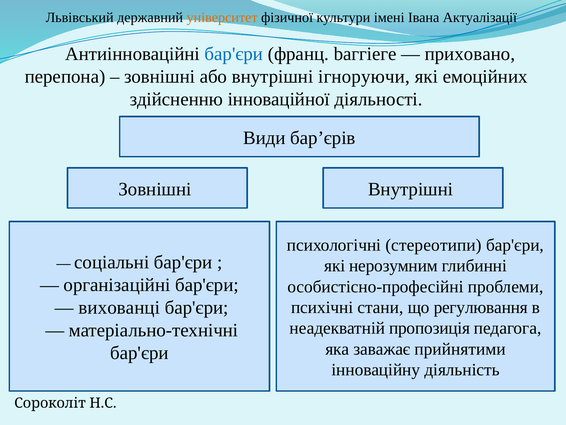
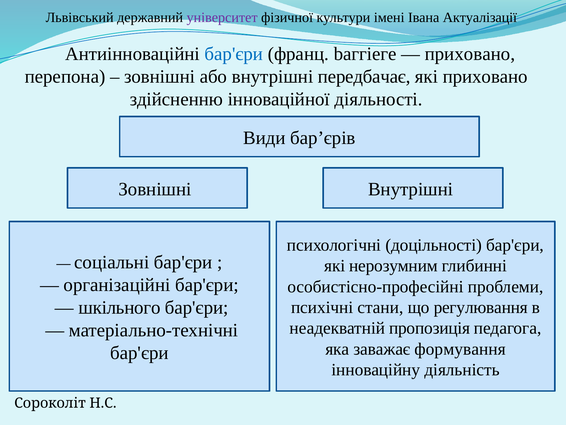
університет colour: orange -> purple (222, 18)
ігноруючи: ігноруючи -> передбачає (364, 76)
які емоційних: емоційних -> приховано (485, 76)
стереотипи: стереотипи -> доцільності (434, 245)
вихованці: вихованці -> шкільного (119, 307)
прийнятими: прийнятими -> формування (460, 349)
